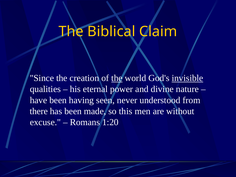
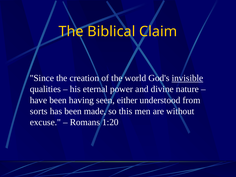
the underline: present -> none (117, 78)
never: never -> either (127, 100)
there: there -> sorts (39, 111)
